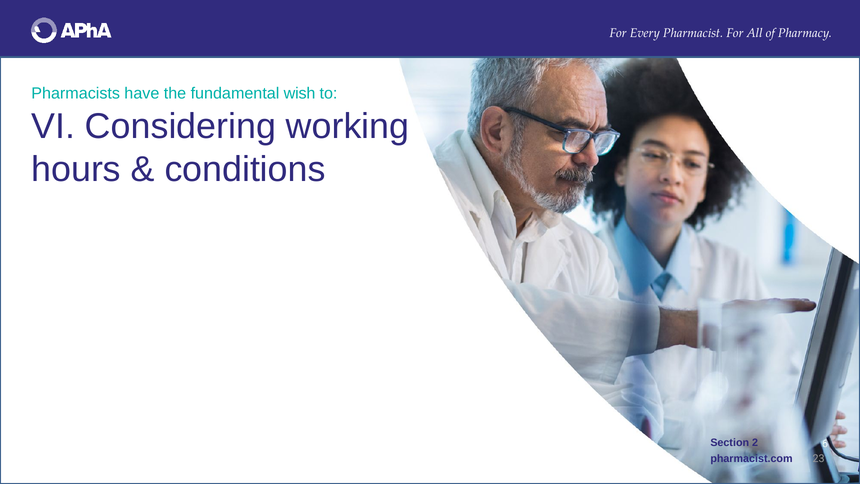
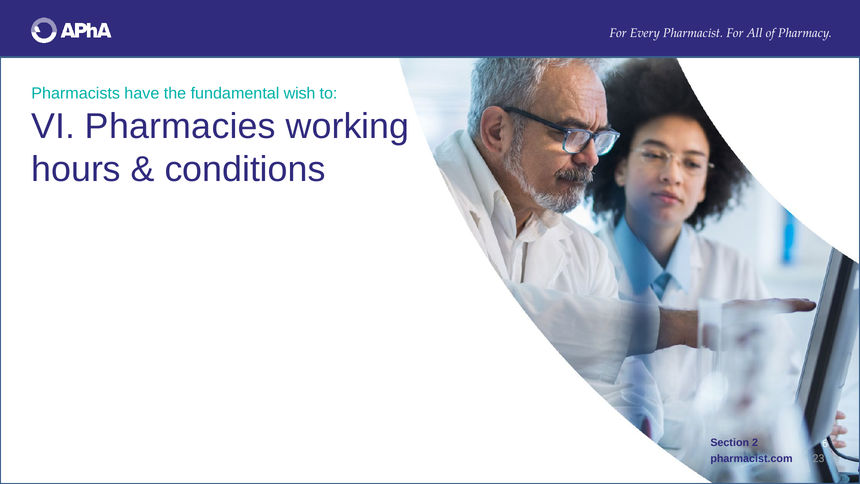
Considering: Considering -> Pharmacies (180, 126)
